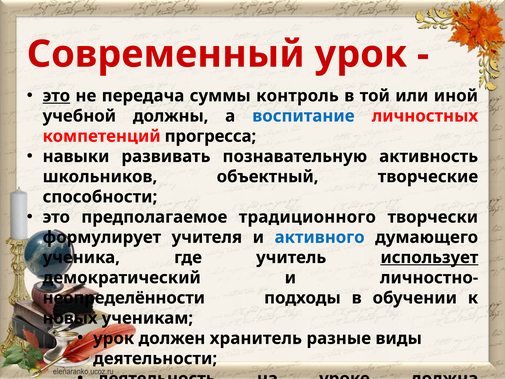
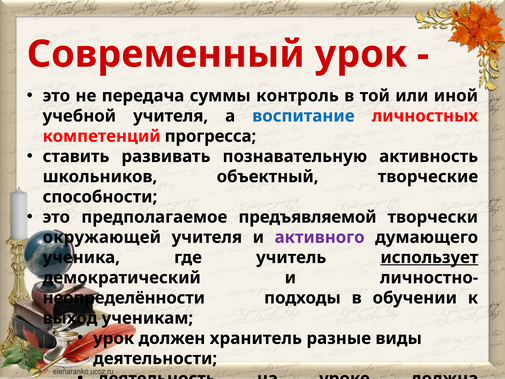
это underline: present -> none (56, 96)
учебной должны: должны -> учителя (171, 116)
навыки: навыки -> ставить (76, 156)
традиционного: традиционного -> предъявляемой (308, 217)
формулирует: формулирует -> окружающей (102, 237)
активного colour: blue -> purple (320, 237)
новых: новых -> выход (70, 318)
